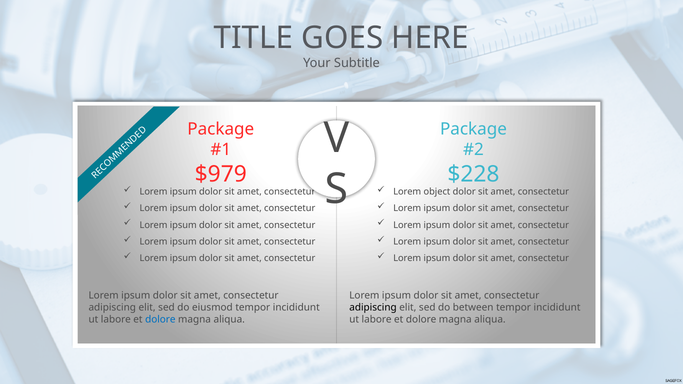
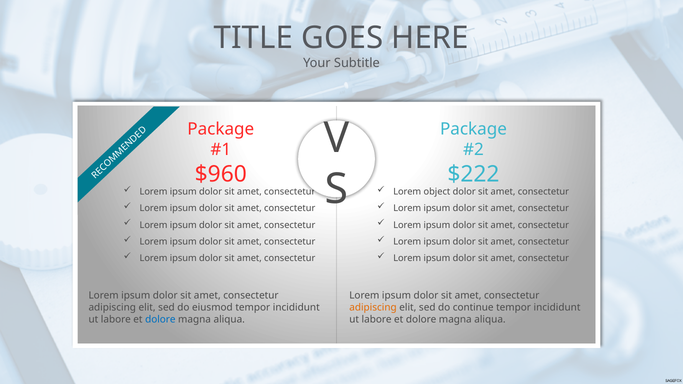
$979: $979 -> $960 (221, 174)
$228: $228 -> $222 (473, 174)
adipiscing colour: black -> orange (373, 308)
between: between -> continue (473, 308)
